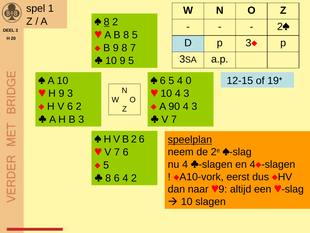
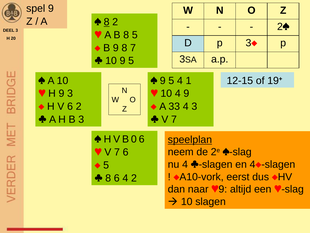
spel 1: 1 -> 9 (51, 8)
6: 6 -> 9 (163, 80)
0: 0 -> 1 (189, 80)
10 4 3: 3 -> 9 (186, 93)
90: 90 -> 33 (174, 106)
B 2: 2 -> 0 (134, 139)
